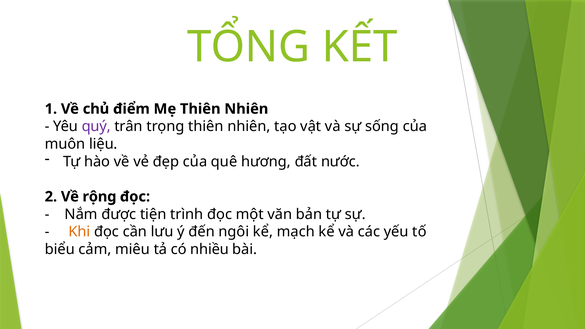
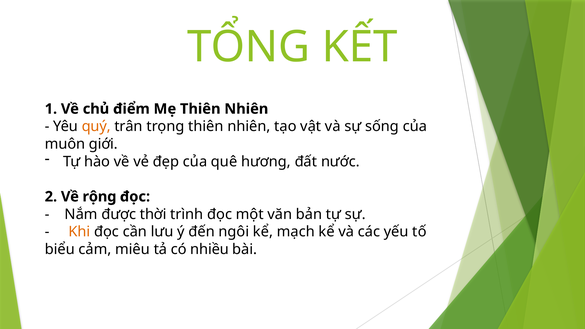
quý colour: purple -> orange (96, 126)
liệu: liệu -> giới (103, 144)
tiện: tiện -> thời (153, 214)
